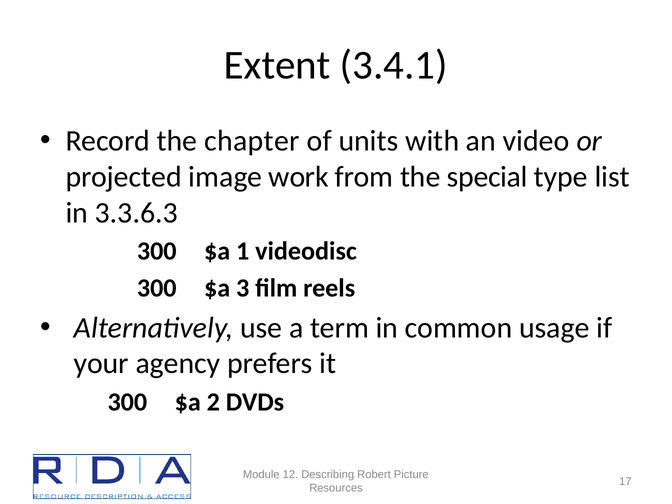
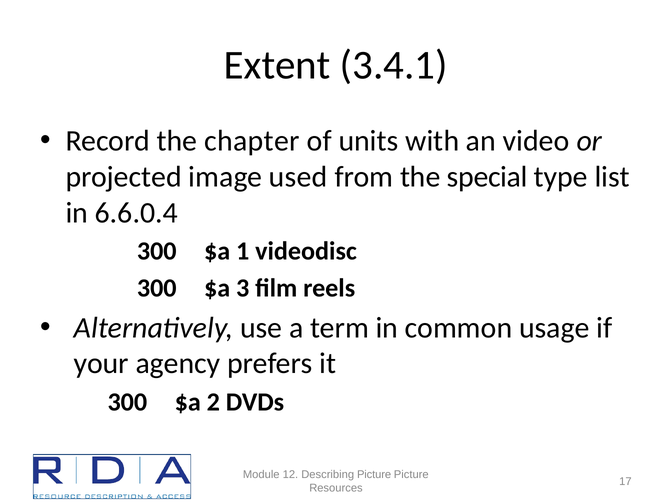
work: work -> used (298, 177)
3.3.6.3: 3.3.6.3 -> 6.6.0.4 (136, 213)
Describing Robert: Robert -> Picture (374, 475)
